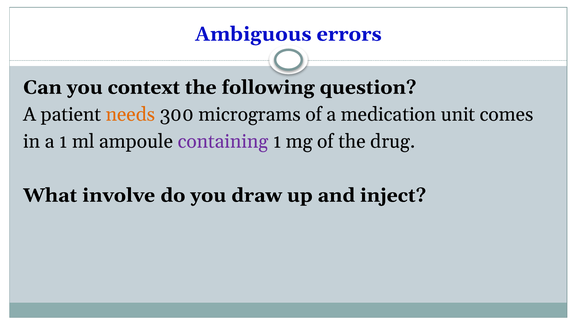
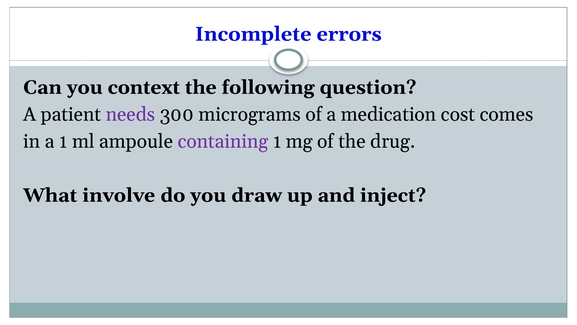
Ambiguous: Ambiguous -> Incomplete (253, 34)
needs colour: orange -> purple (130, 114)
unit: unit -> cost (458, 114)
